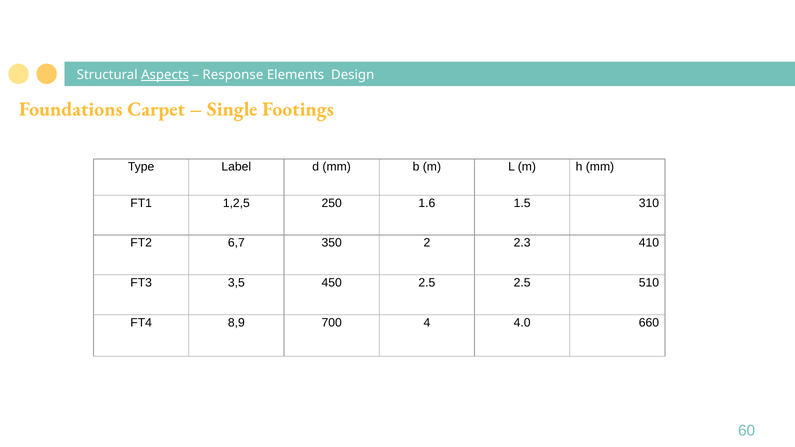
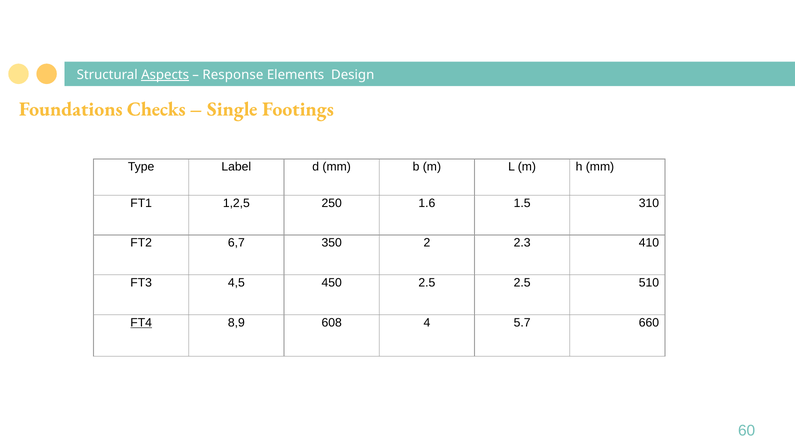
Carpet: Carpet -> Checks (156, 109)
3,5: 3,5 -> 4,5 (236, 283)
FT4 underline: none -> present (141, 323)
700: 700 -> 608 (332, 323)
4.0: 4.0 -> 5.7 (522, 323)
